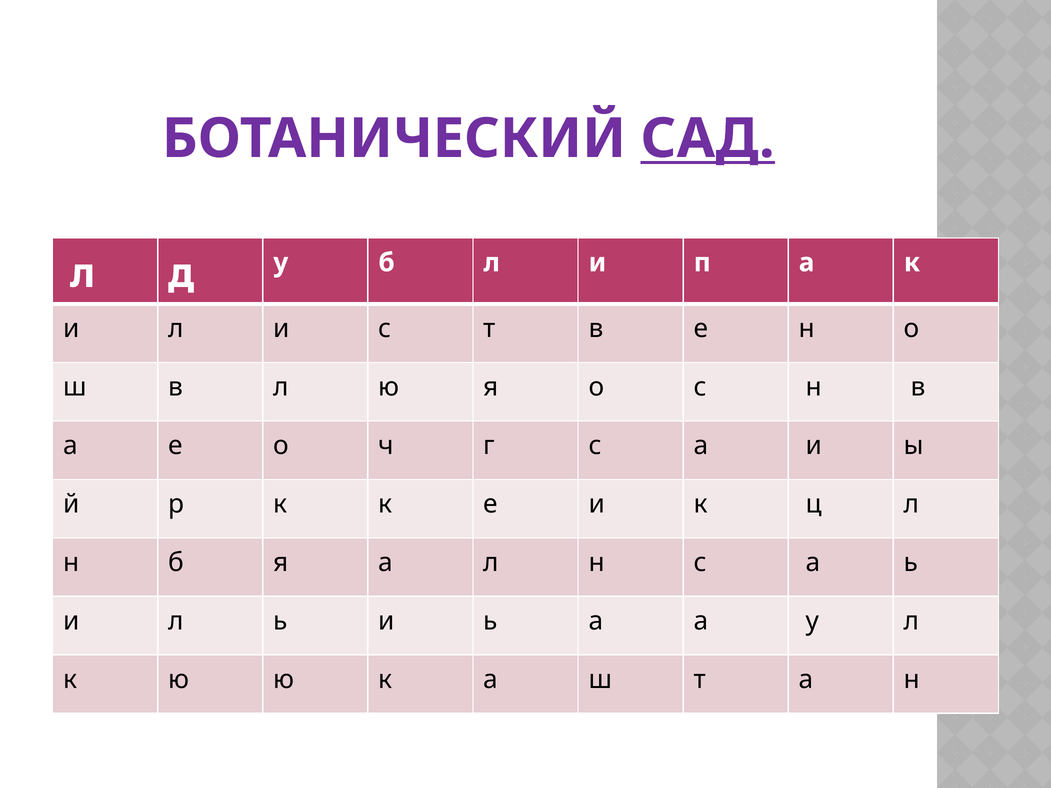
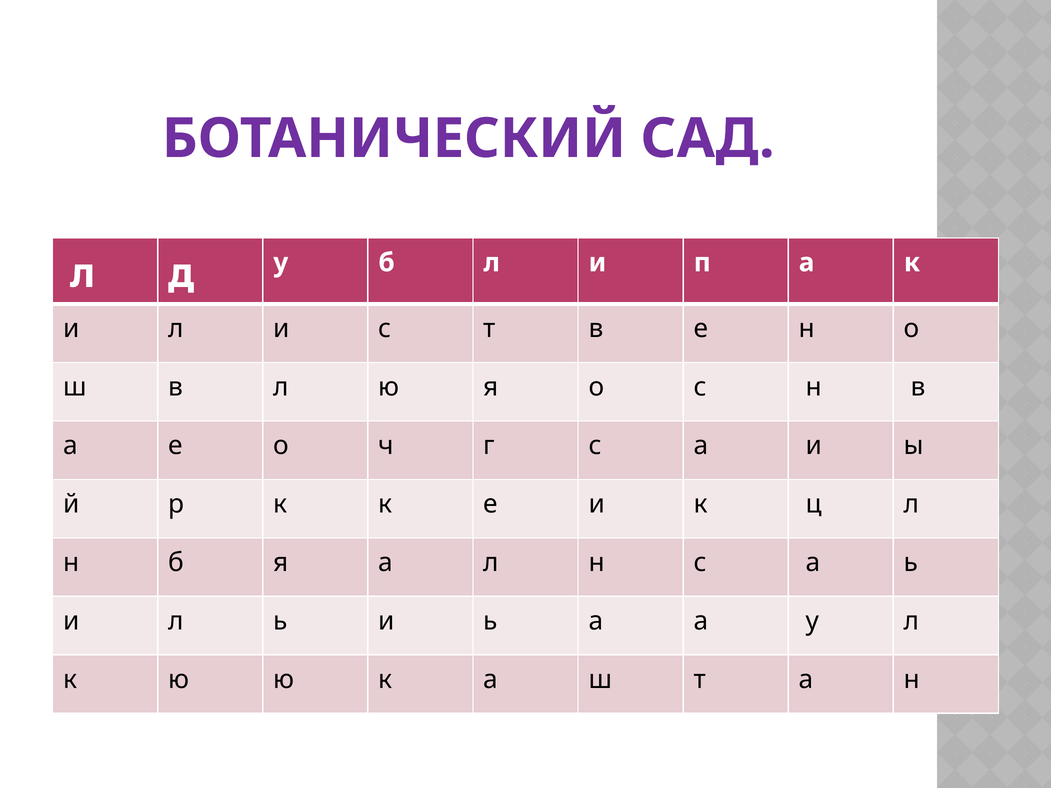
САД underline: present -> none (708, 139)
